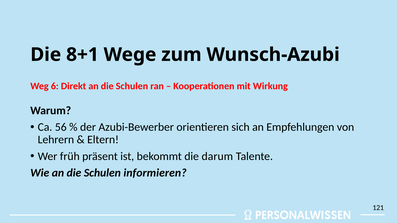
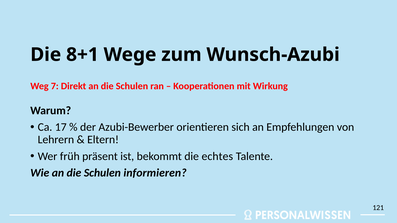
6: 6 -> 7 (55, 86)
56: 56 -> 17 (61, 127)
darum: darum -> echtes (217, 156)
